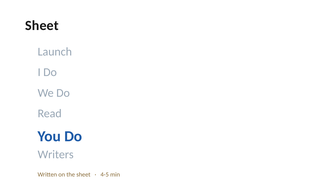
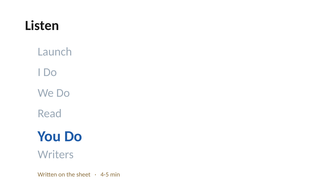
Sheet: Sheet -> Listen (42, 26)
